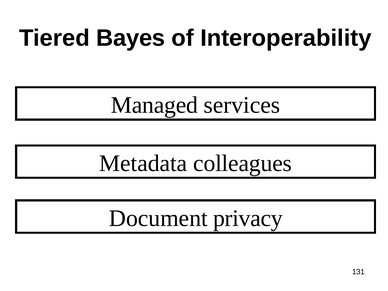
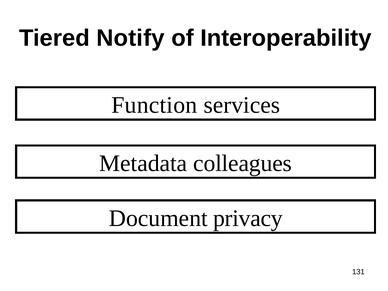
Bayes: Bayes -> Notify (130, 38)
Managed: Managed -> Function (154, 105)
